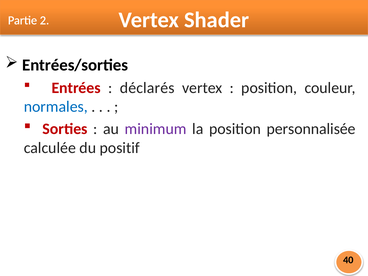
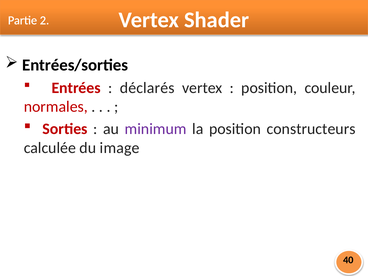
normales colour: blue -> red (56, 107)
personnalisée: personnalisée -> constructeurs (311, 129)
positif: positif -> image (120, 148)
